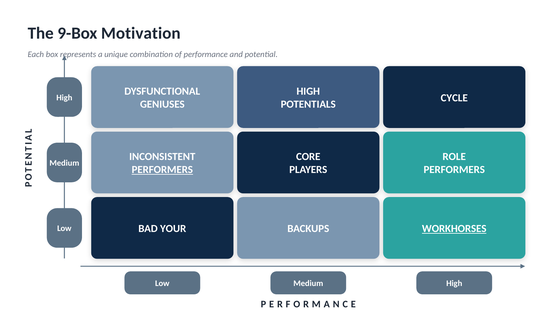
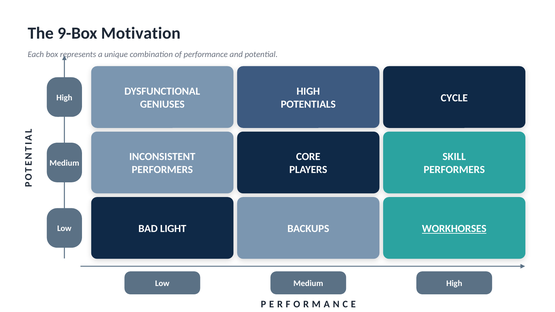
ROLE: ROLE -> SKILL (454, 157)
PERFORMERS underline: present -> none (162, 170)
YOUR: YOUR -> LIGHT (173, 229)
